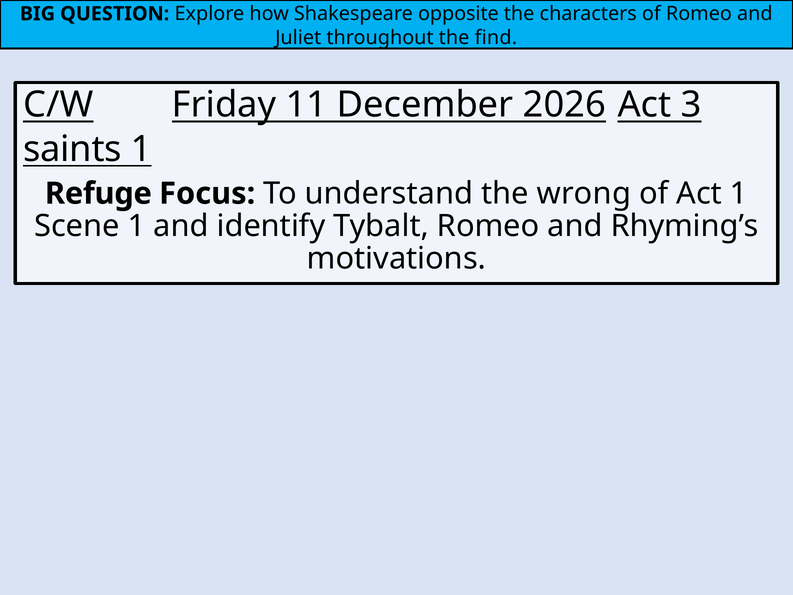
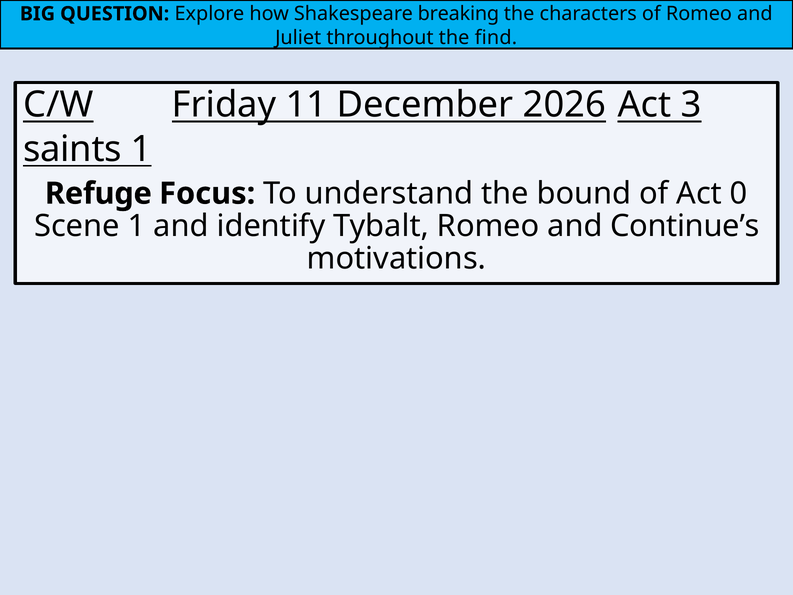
opposite: opposite -> breaking (458, 14)
wrong: wrong -> bound (584, 193)
Act 1: 1 -> 0 (739, 193)
Rhyming’s: Rhyming’s -> Continue’s (685, 226)
